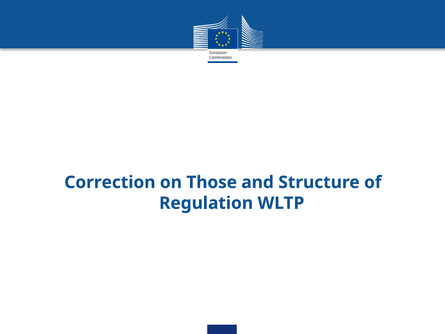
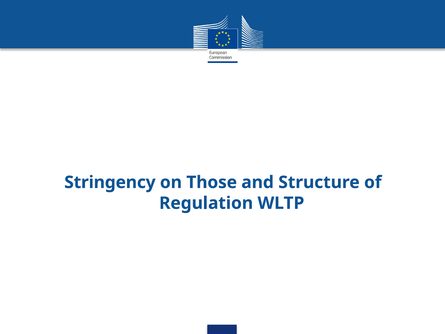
Correction: Correction -> Stringency (110, 182)
